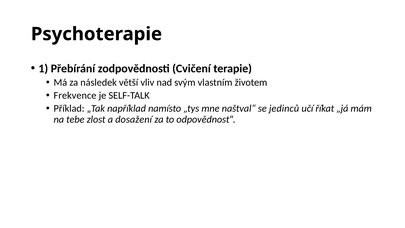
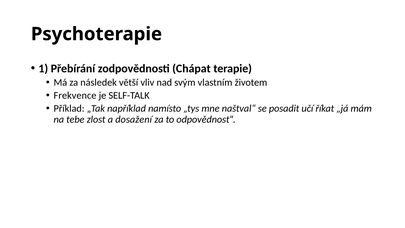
Cvičení: Cvičení -> Chápat (192, 68)
jedinců: jedinců -> posadit (284, 109)
